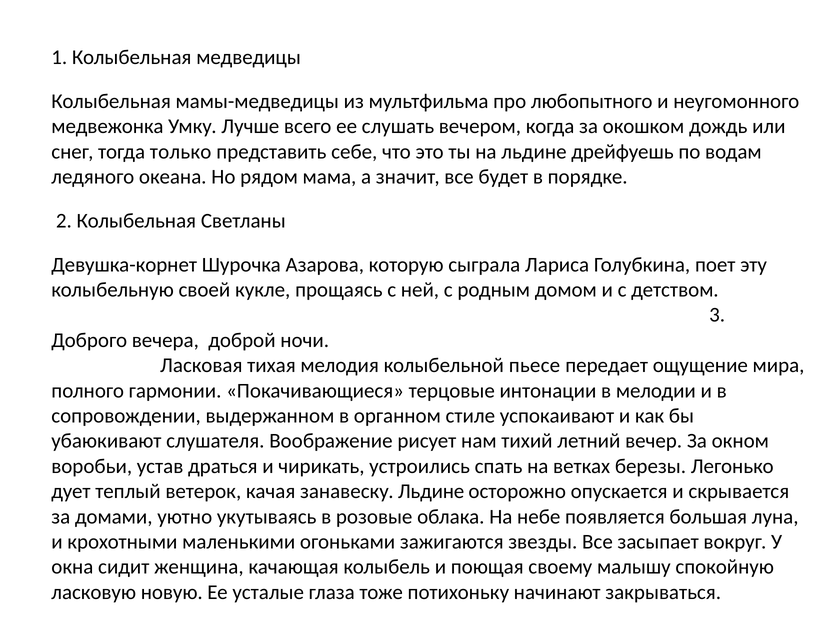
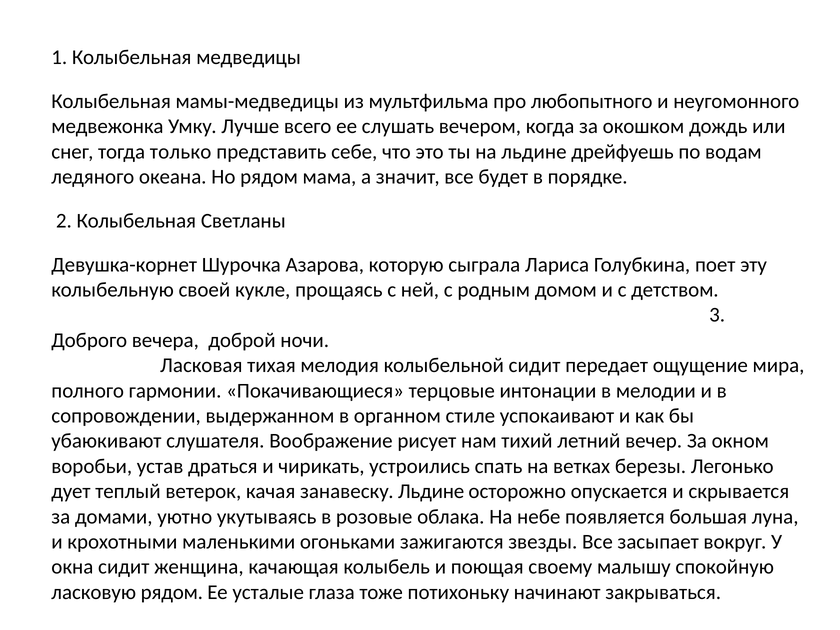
колыбельной пьесе: пьесе -> сидит (535, 365)
ласковую новую: новую -> рядом (172, 592)
